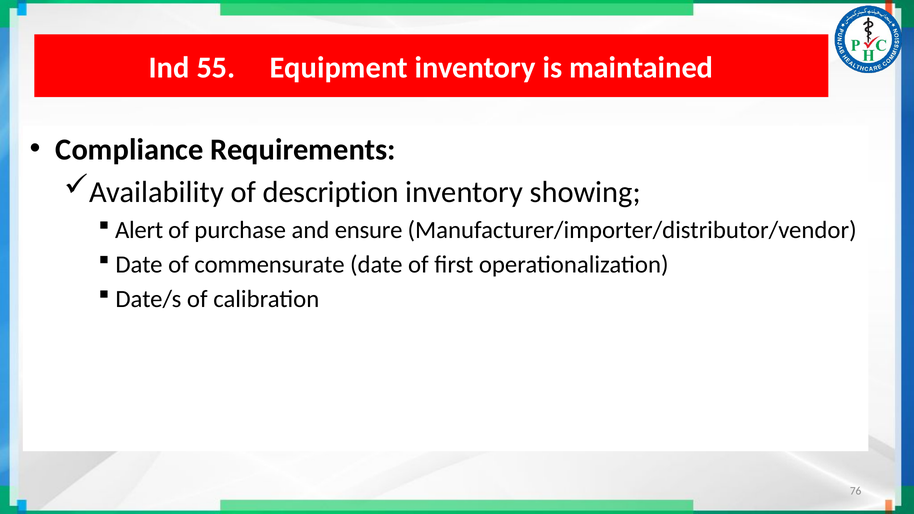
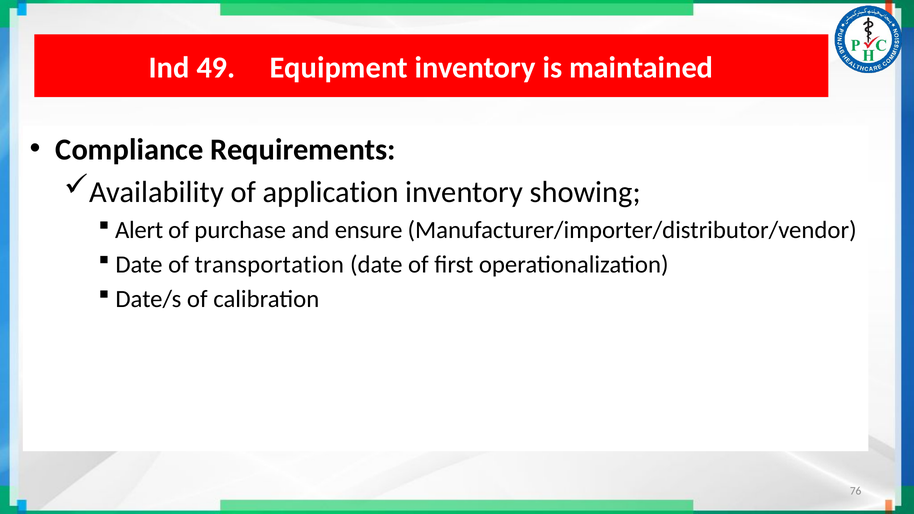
55: 55 -> 49 (216, 68)
description: description -> application (331, 192)
commensurate: commensurate -> transportation (269, 265)
